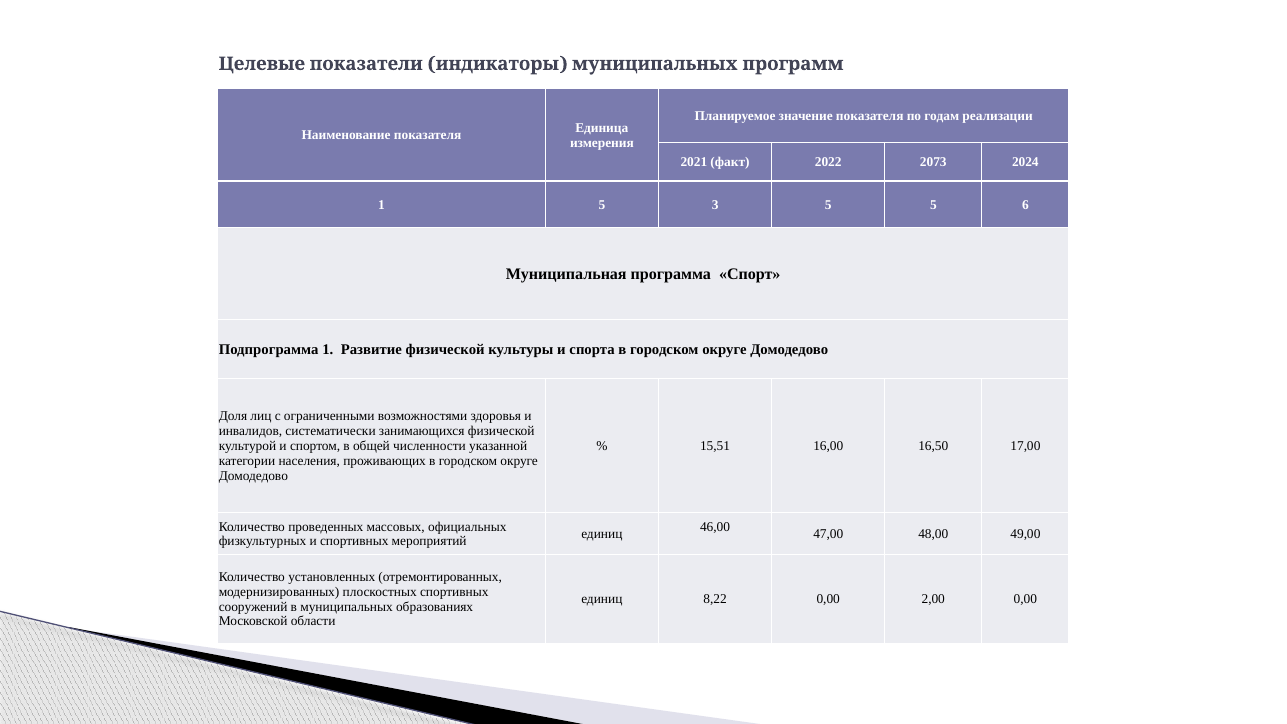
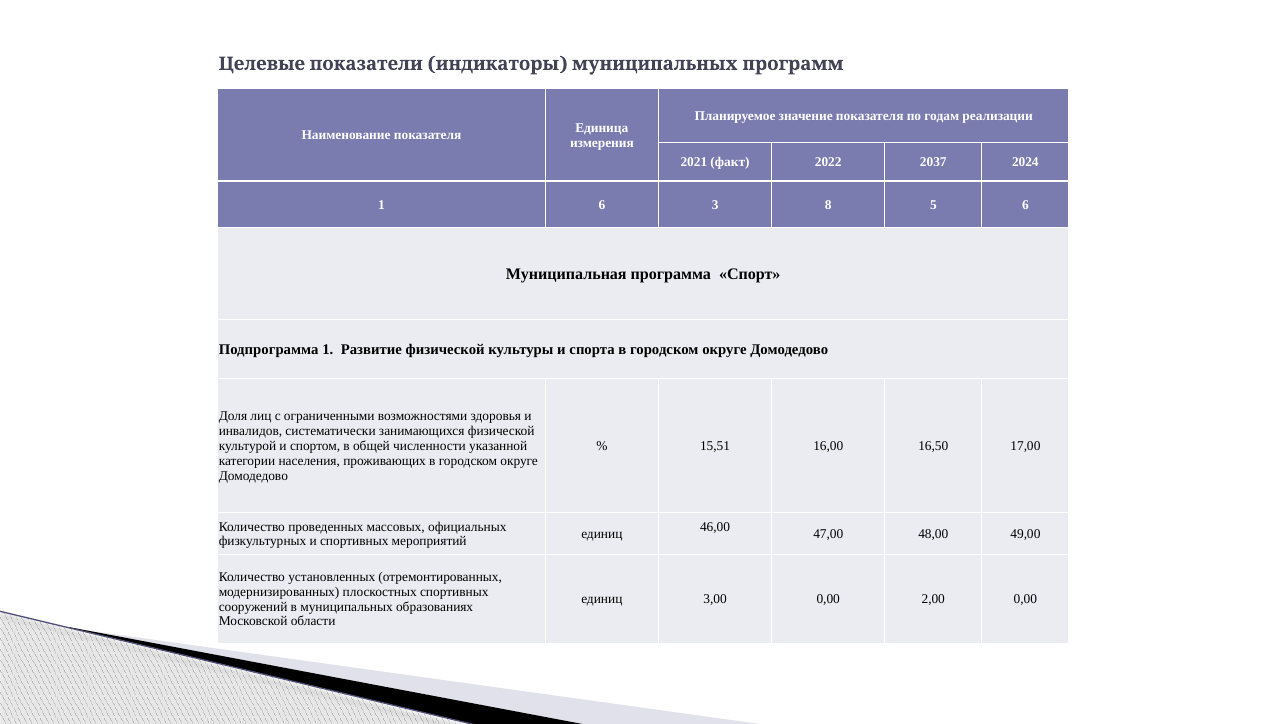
2073: 2073 -> 2037 (933, 162)
1 5: 5 -> 6 (602, 205)
3 5: 5 -> 8 (828, 205)
8,22: 8,22 -> 3,00 (715, 599)
